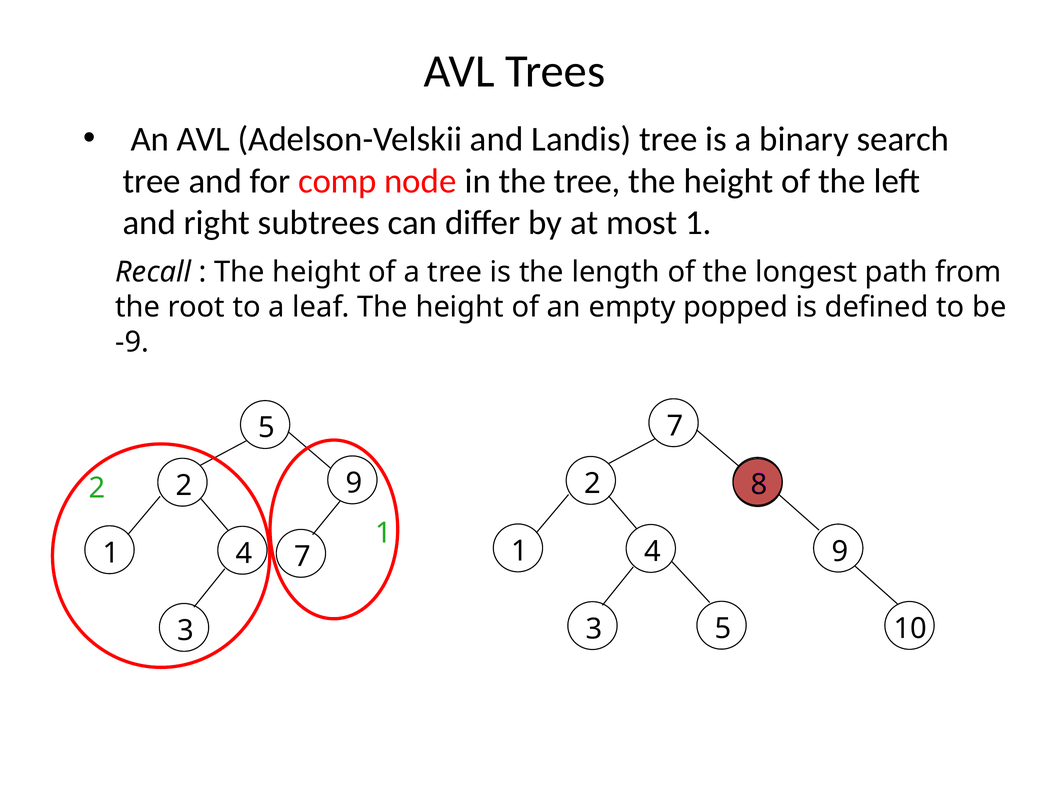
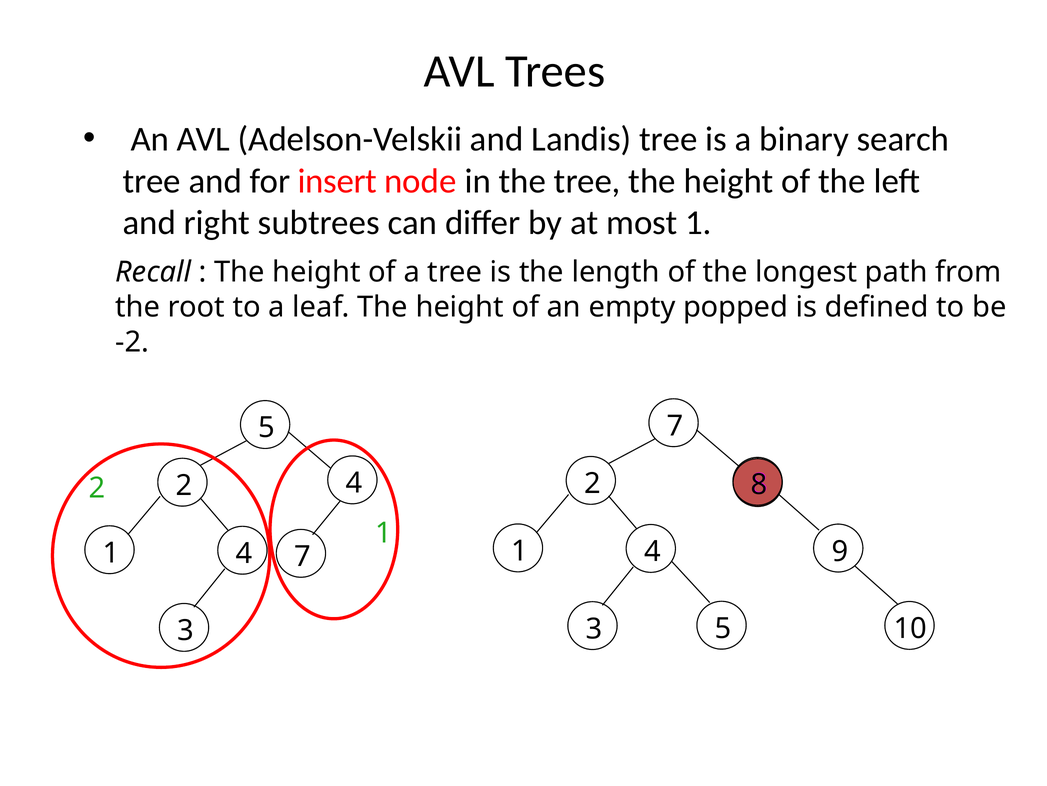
comp: comp -> insert (337, 181)
-9: -9 -> -2 (132, 342)
2 9: 9 -> 4 (354, 483)
